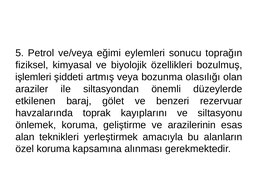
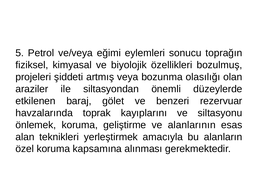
işlemleri: işlemleri -> projeleri (33, 77)
arazilerinin: arazilerinin -> alanlarının (192, 125)
